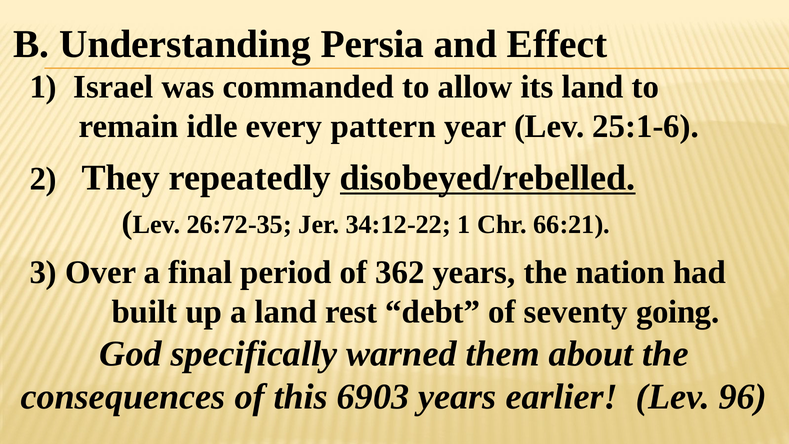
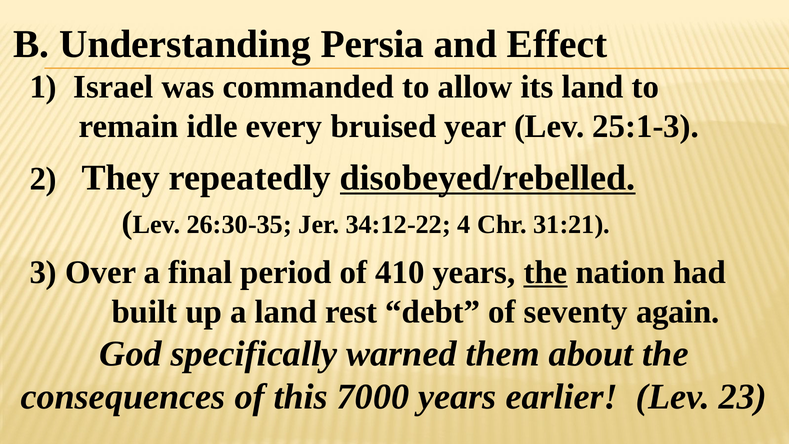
pattern: pattern -> bruised (383, 126)
25:1-6: 25:1-6 -> 25:1-3 (646, 126)
26:72-35: 26:72-35 -> 26:30-35 (239, 225)
34:12-22 1: 1 -> 4 (464, 225)
66:21: 66:21 -> 31:21 (572, 225)
362: 362 -> 410 (400, 272)
the underline: none -> present (546, 272)
going: going -> again (678, 312)
6903: 6903 -> 7000 (373, 397)
96: 96 -> 23 (743, 397)
